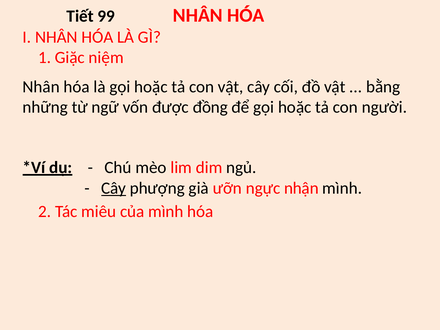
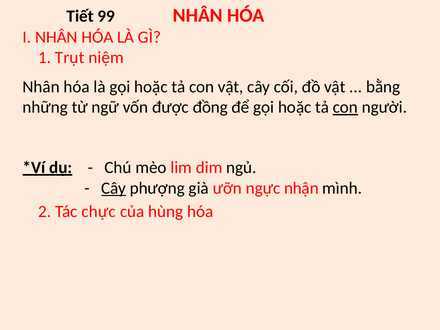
Giặc: Giặc -> Trụt (70, 58)
con underline: none -> present (345, 107)
miêu: miêu -> chực (99, 212)
của mình: mình -> hùng (166, 212)
